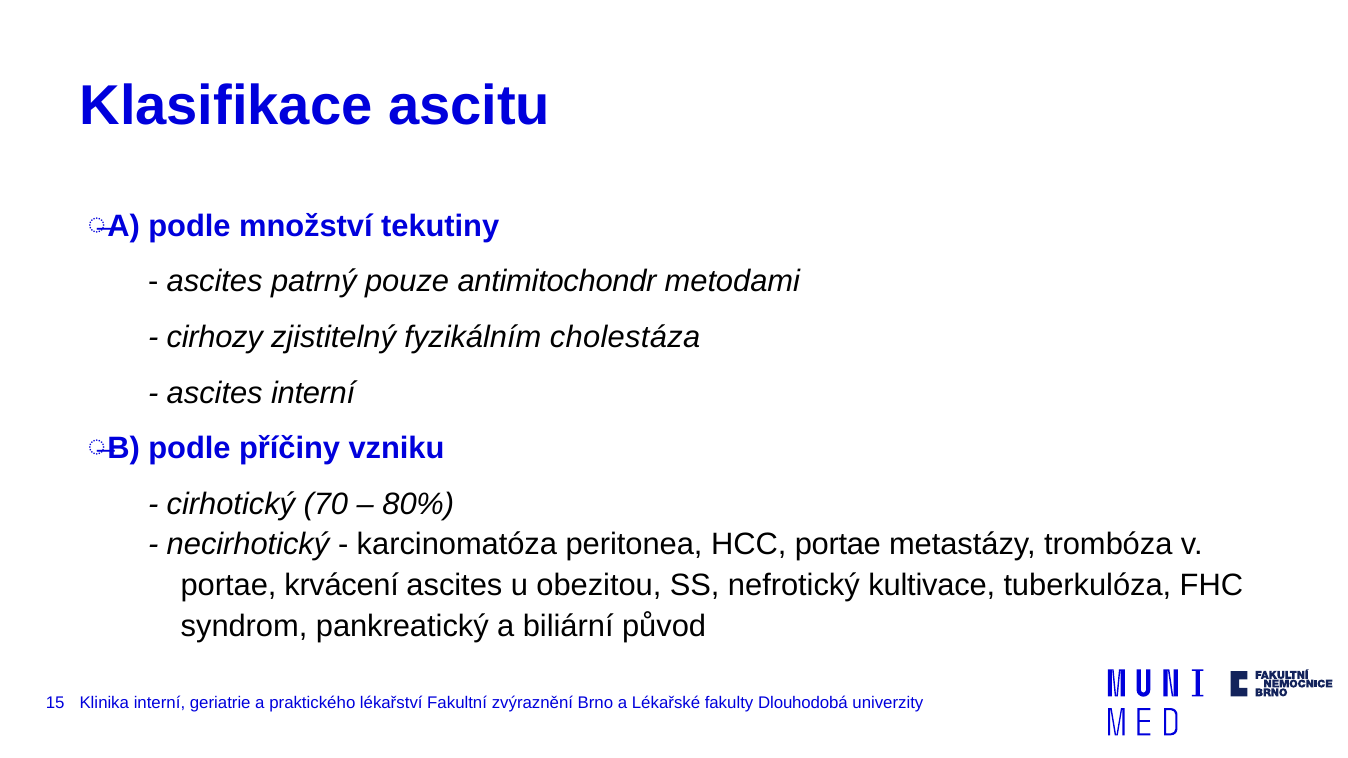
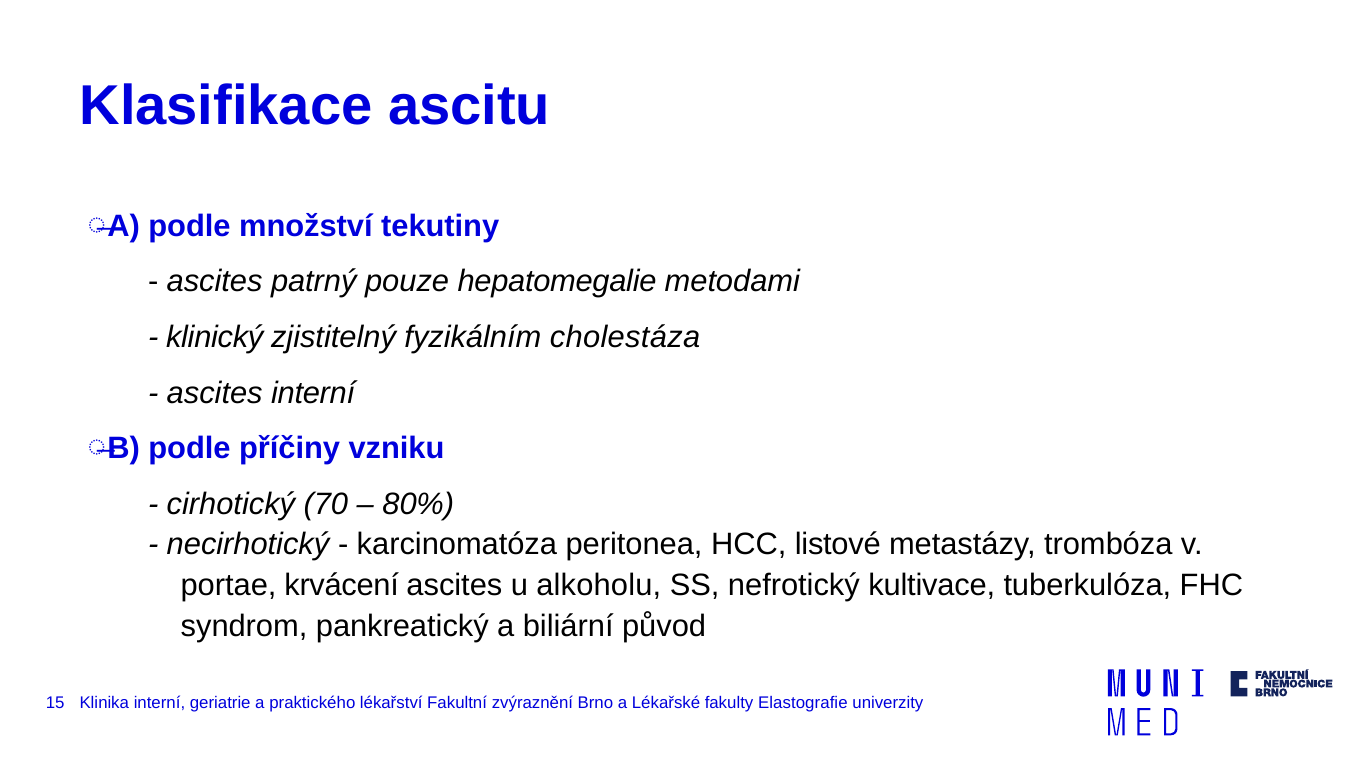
antimitochondr: antimitochondr -> hepatomegalie (557, 282)
cirhozy: cirhozy -> klinický (215, 337)
HCC portae: portae -> listové (838, 545)
obezitou: obezitou -> alkoholu (599, 586)
Dlouhodobá: Dlouhodobá -> Elastografie (803, 704)
